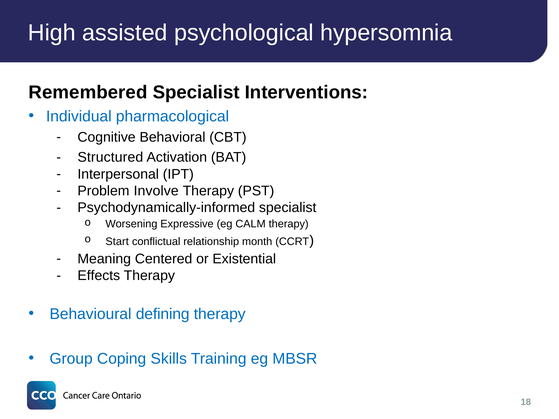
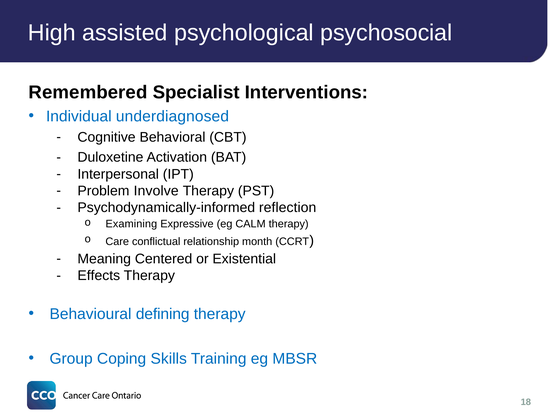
hypersomnia: hypersomnia -> psychosocial (386, 33)
pharmacological: pharmacological -> underdiagnosed (172, 116)
Structured: Structured -> Duloxetine (110, 157)
Psychodynamically-informed specialist: specialist -> reflection (288, 208)
Worsening: Worsening -> Examining (131, 224)
Start: Start -> Care (117, 242)
